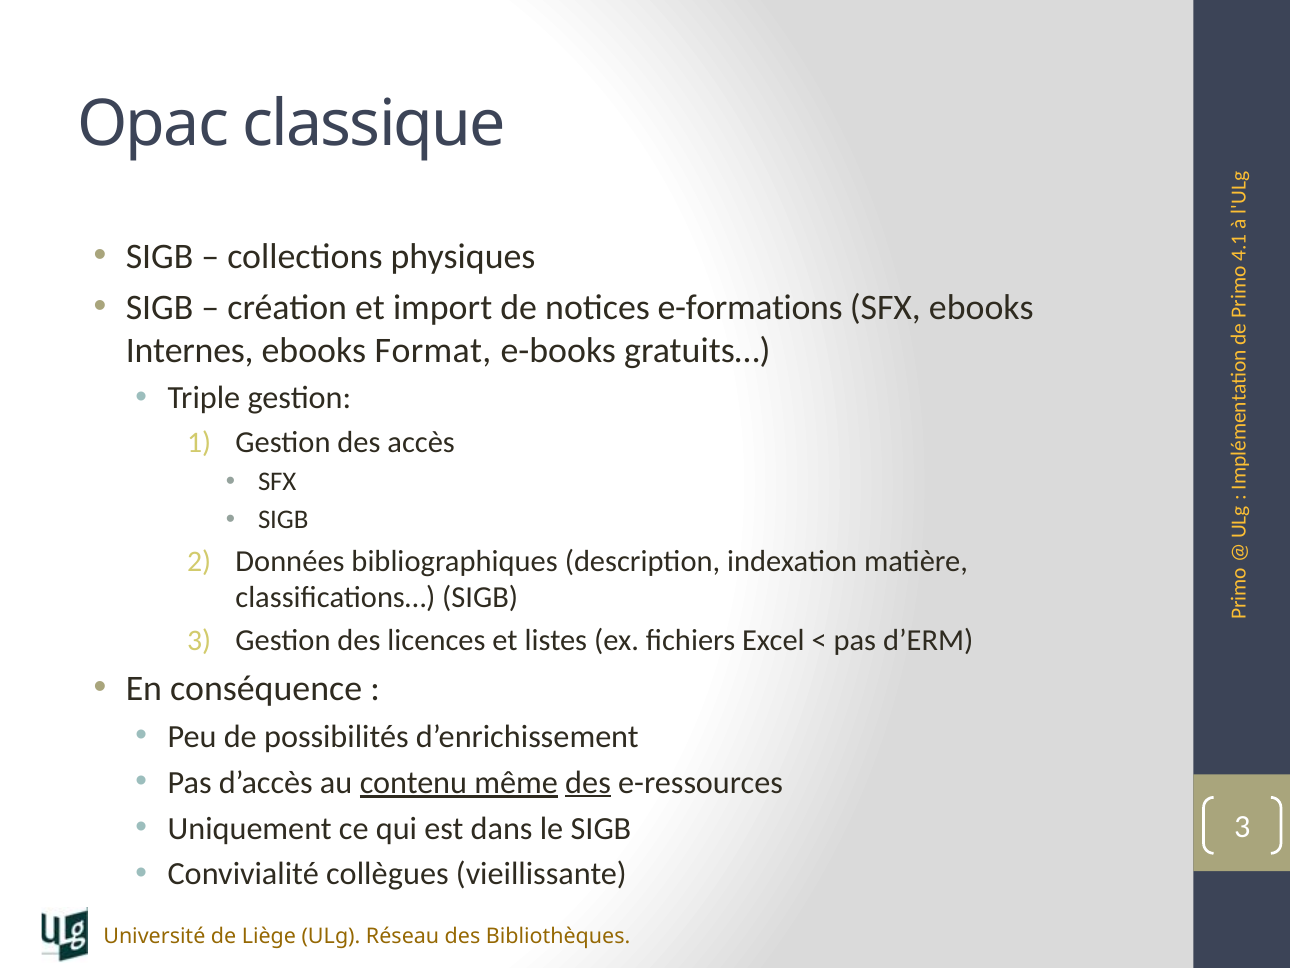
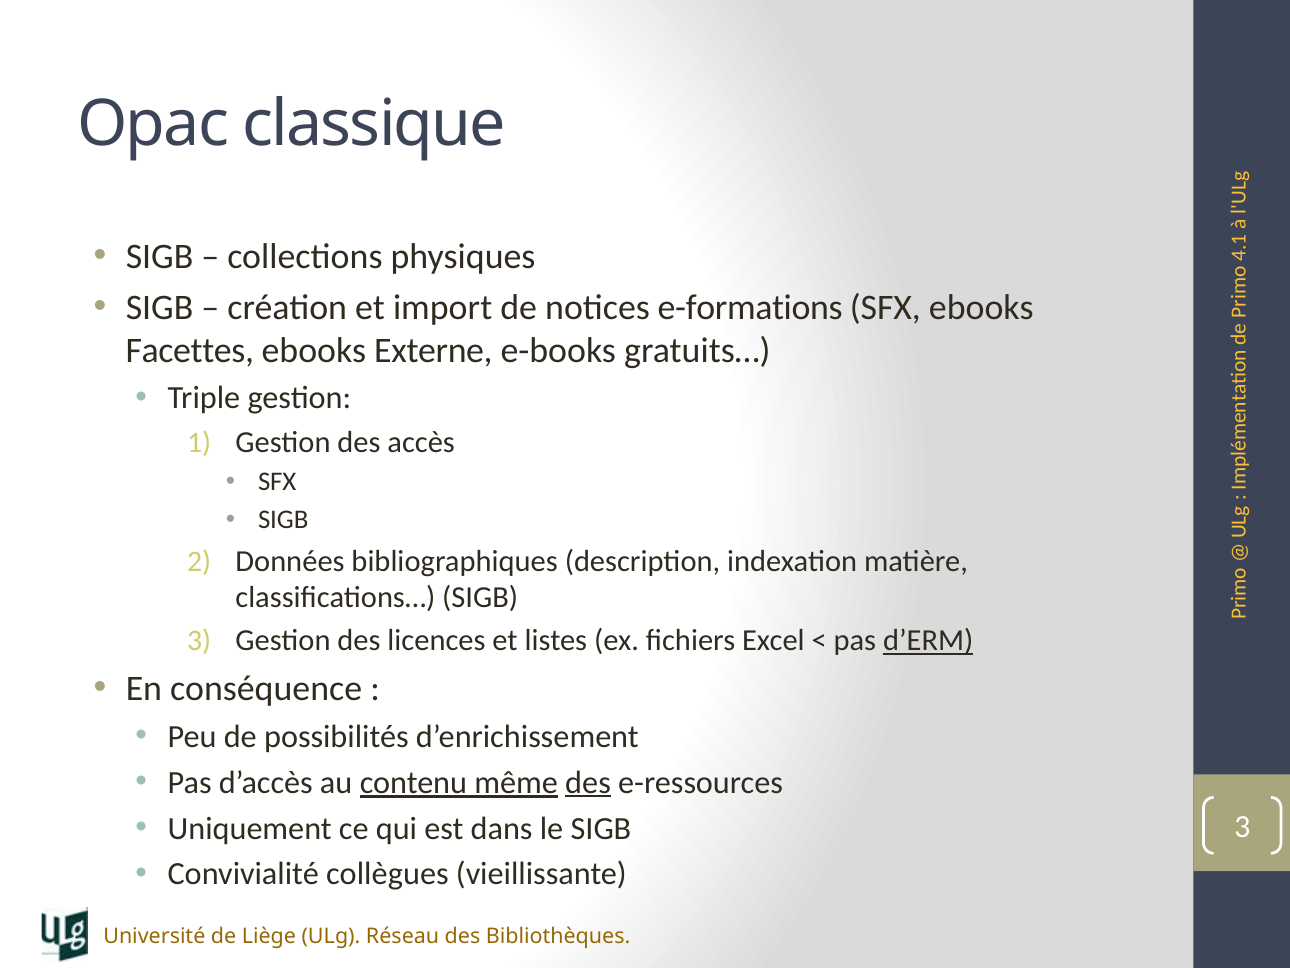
Internes: Internes -> Facettes (190, 350)
Format: Format -> Externe (433, 350)
d’ERM underline: none -> present (928, 640)
